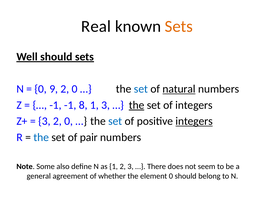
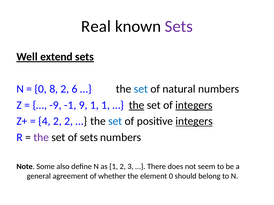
Sets colour: orange -> purple (179, 27)
Well should: should -> extend (56, 57)
9: 9 -> 8 (54, 89)
0: 0 -> 6 (75, 89)
natural underline: present -> none (179, 89)
-1: -1 -> -9 (56, 105)
8: 8 -> 9 (83, 105)
1 3: 3 -> 1 (106, 105)
integers underline: none -> present (194, 105)
3: 3 -> 4 (44, 122)
0: 0 -> 2 (69, 122)
the colour: blue -> purple (41, 138)
of pair: pair -> sets (89, 138)
